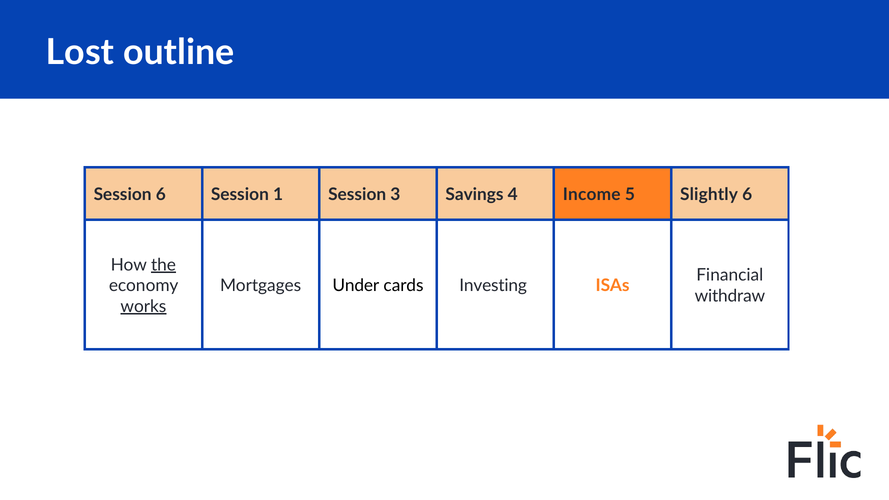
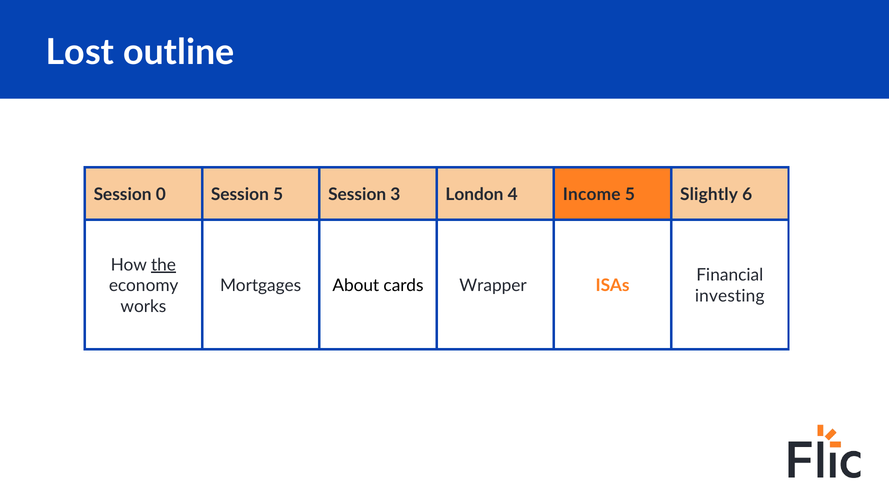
Session 6: 6 -> 0 (161, 195)
Session 1: 1 -> 5 (278, 195)
Savings: Savings -> London (474, 195)
Under: Under -> About (356, 286)
Investing: Investing -> Wrapper (493, 286)
withdraw: withdraw -> investing (730, 296)
works underline: present -> none (143, 306)
